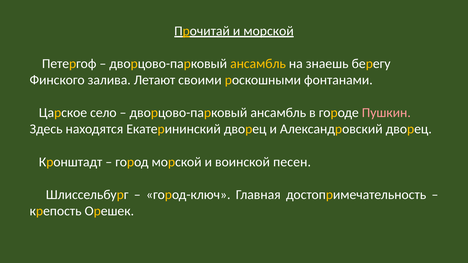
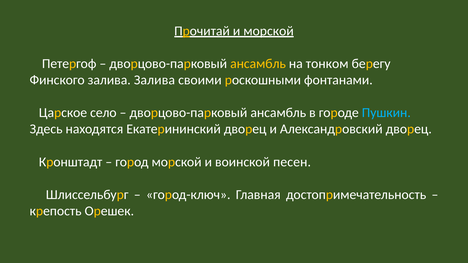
знаешь: знаешь -> тонком (327, 64)
залива Летают: Летают -> Залива (154, 80)
Пушкин colour: pink -> light blue (386, 113)
